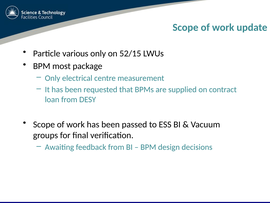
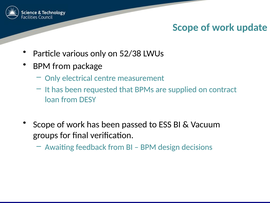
52/15: 52/15 -> 52/38 (130, 53)
BPM most: most -> from (61, 66)
